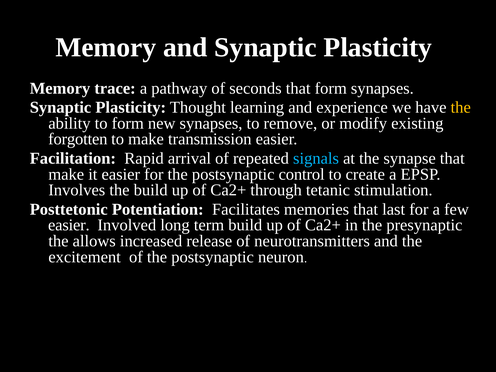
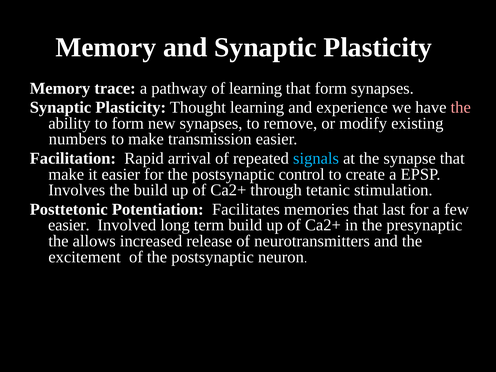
of seconds: seconds -> learning (256, 88)
the colour: yellow -> pink (461, 107)
forgotten: forgotten -> numbers (78, 139)
